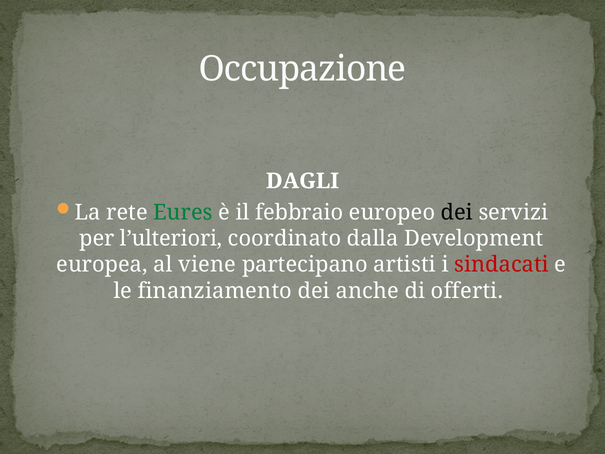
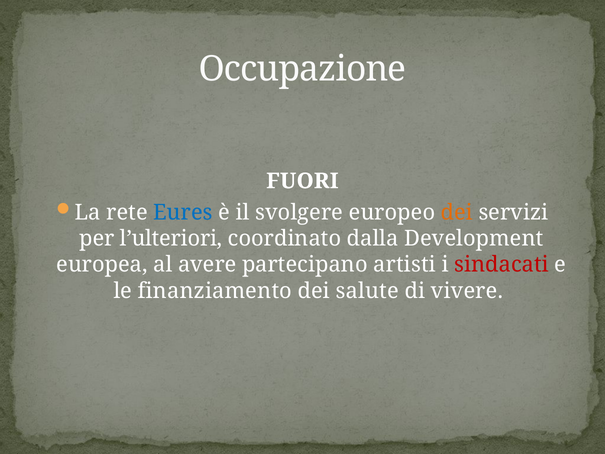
DAGLI: DAGLI -> FUORI (302, 181)
Eures colour: green -> blue (183, 212)
febbraio: febbraio -> svolgere (299, 212)
dei colour: black -> orange (457, 212)
viene: viene -> avere (207, 265)
anche: anche -> salute (367, 291)
offerti: offerti -> vivere (467, 291)
